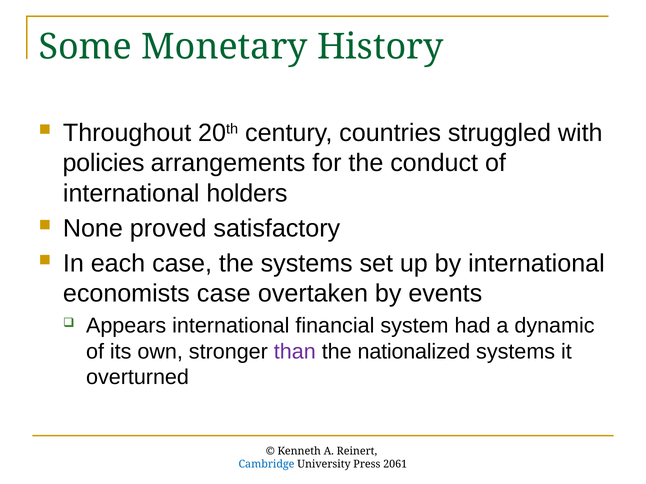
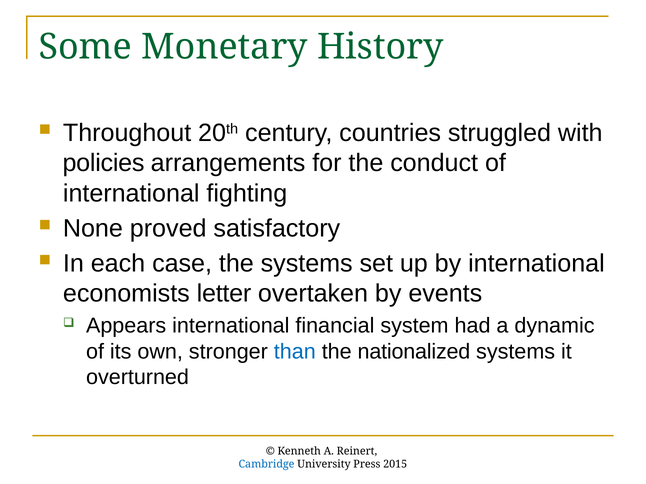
holders: holders -> fighting (247, 193)
economists case: case -> letter (224, 294)
than colour: purple -> blue (295, 352)
2061: 2061 -> 2015 (395, 465)
